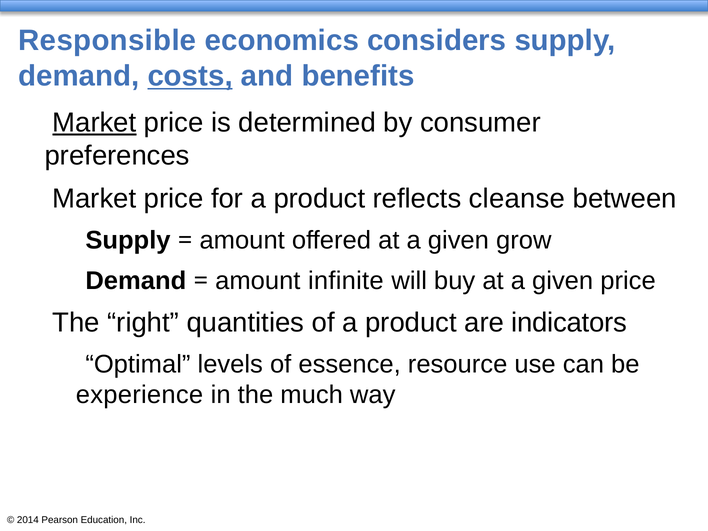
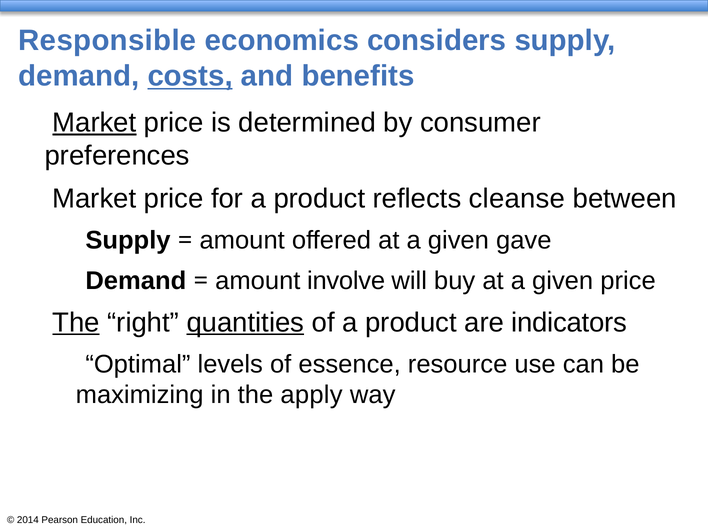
grow: grow -> gave (524, 240)
infinite: infinite -> involve (346, 281)
The underline: none -> present (76, 323)
quantities underline: none -> present (245, 323)
experience: experience -> maximizing (140, 395)
much: much -> apply (312, 395)
